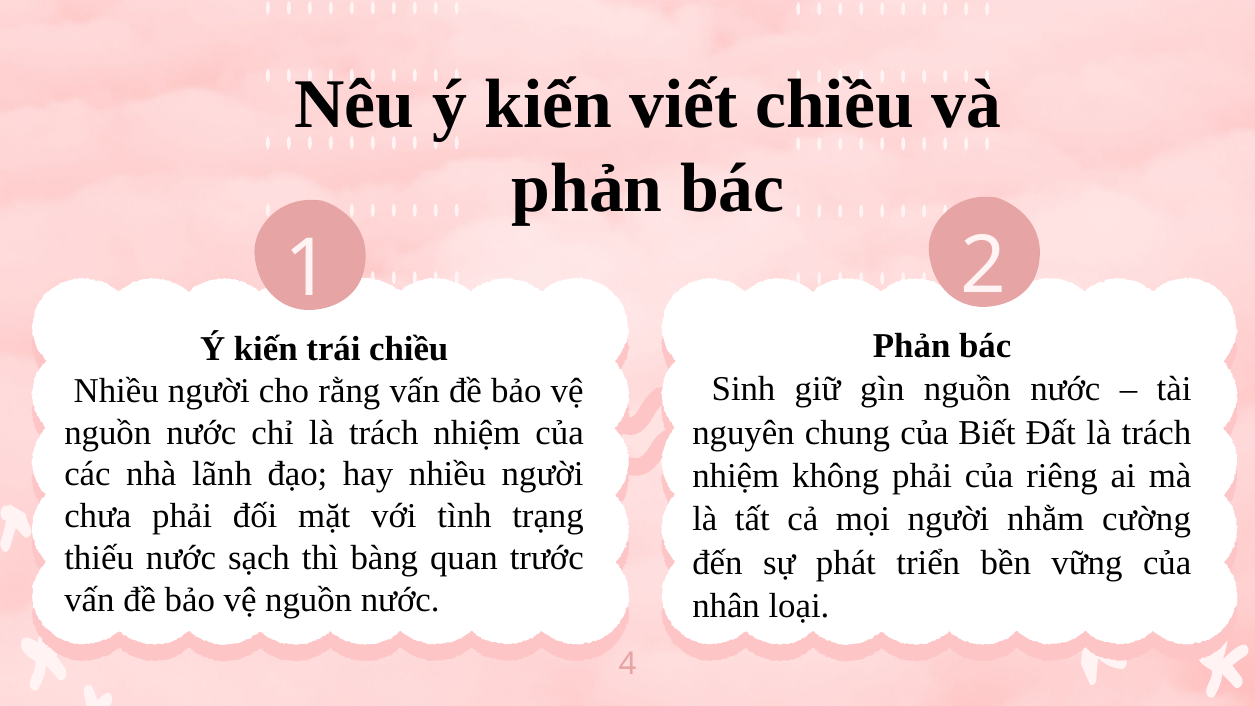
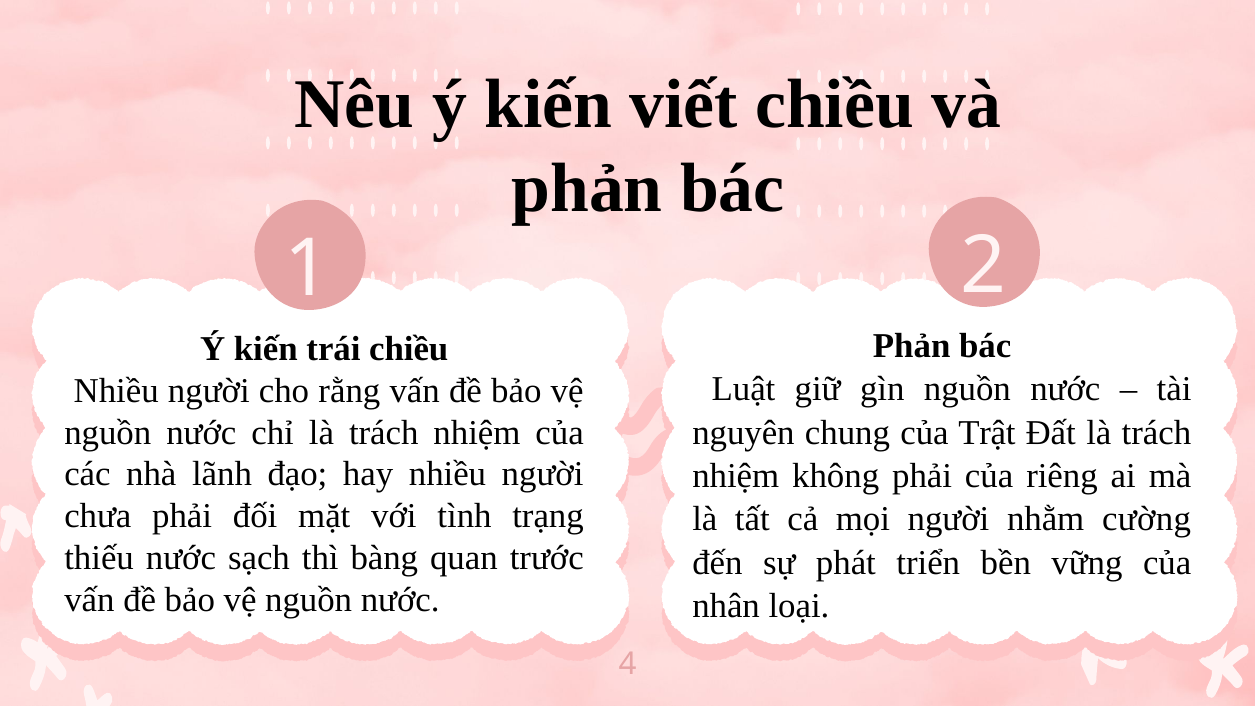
Sinh: Sinh -> Luật (744, 389)
Biết: Biết -> Trật (987, 433)
